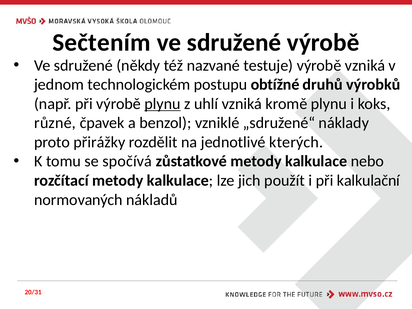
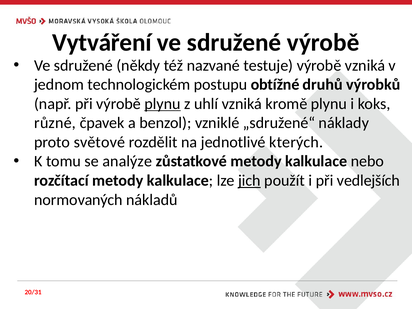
Sečtením: Sečtením -> Vytváření (102, 42)
přirážky: přirážky -> světové (99, 142)
spočívá: spočívá -> analýze (127, 161)
jich underline: none -> present (249, 181)
kalkulační: kalkulační -> vedlejších (368, 181)
